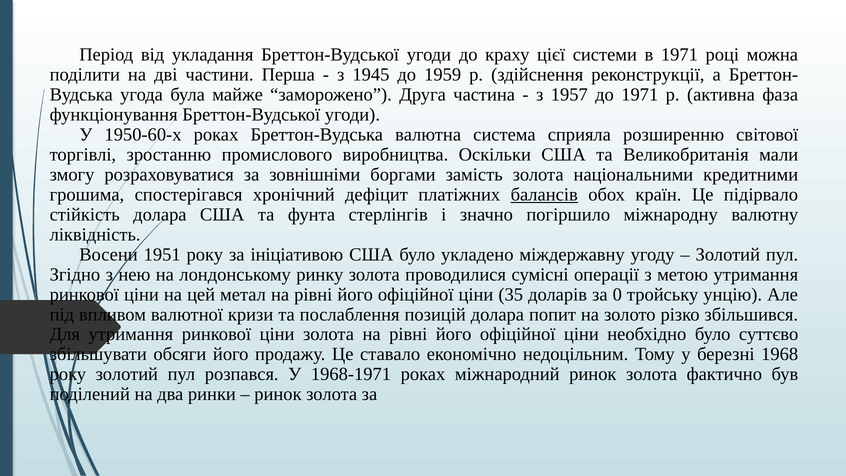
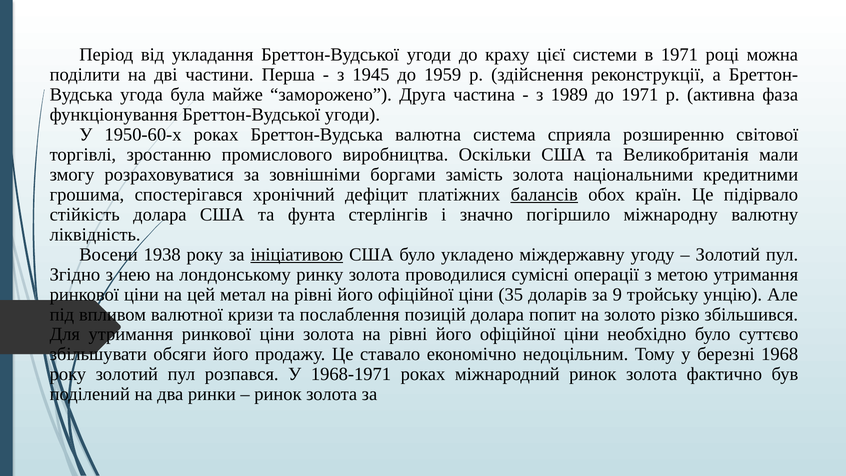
1957: 1957 -> 1989 (569, 94)
1951: 1951 -> 1938 (162, 254)
ініціативою underline: none -> present (297, 254)
0: 0 -> 9 (617, 294)
